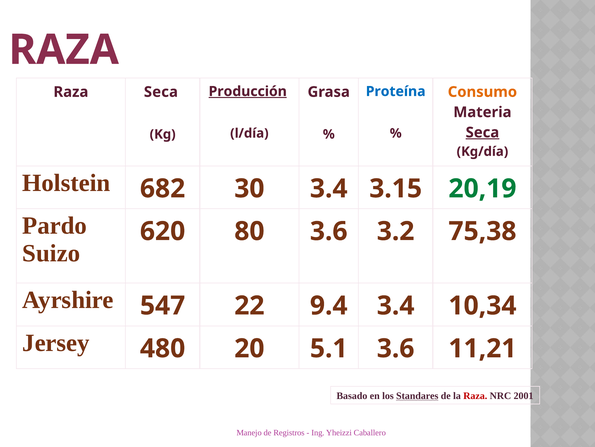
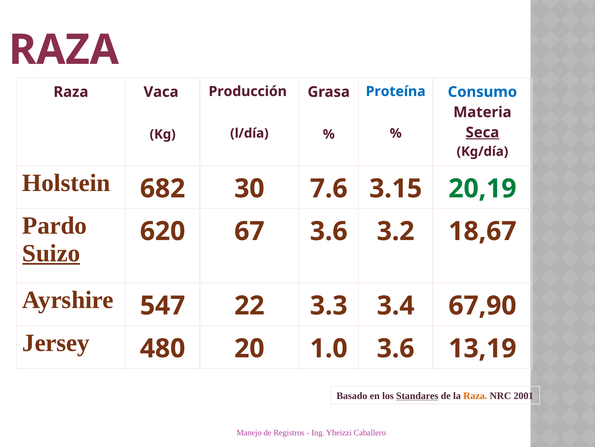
Producción underline: present -> none (248, 91)
Raza Seca: Seca -> Vaca (161, 92)
Consumo colour: orange -> blue (482, 92)
30 3.4: 3.4 -> 7.6 (329, 188)
80: 80 -> 67 (249, 231)
75,38: 75,38 -> 18,67 (482, 231)
Suizo underline: none -> present (51, 253)
9.4: 9.4 -> 3.3 (329, 305)
10,34: 10,34 -> 67,90 (482, 305)
5.1: 5.1 -> 1.0 (329, 348)
11,21: 11,21 -> 13,19 (482, 348)
Raza colour: red -> orange (475, 395)
